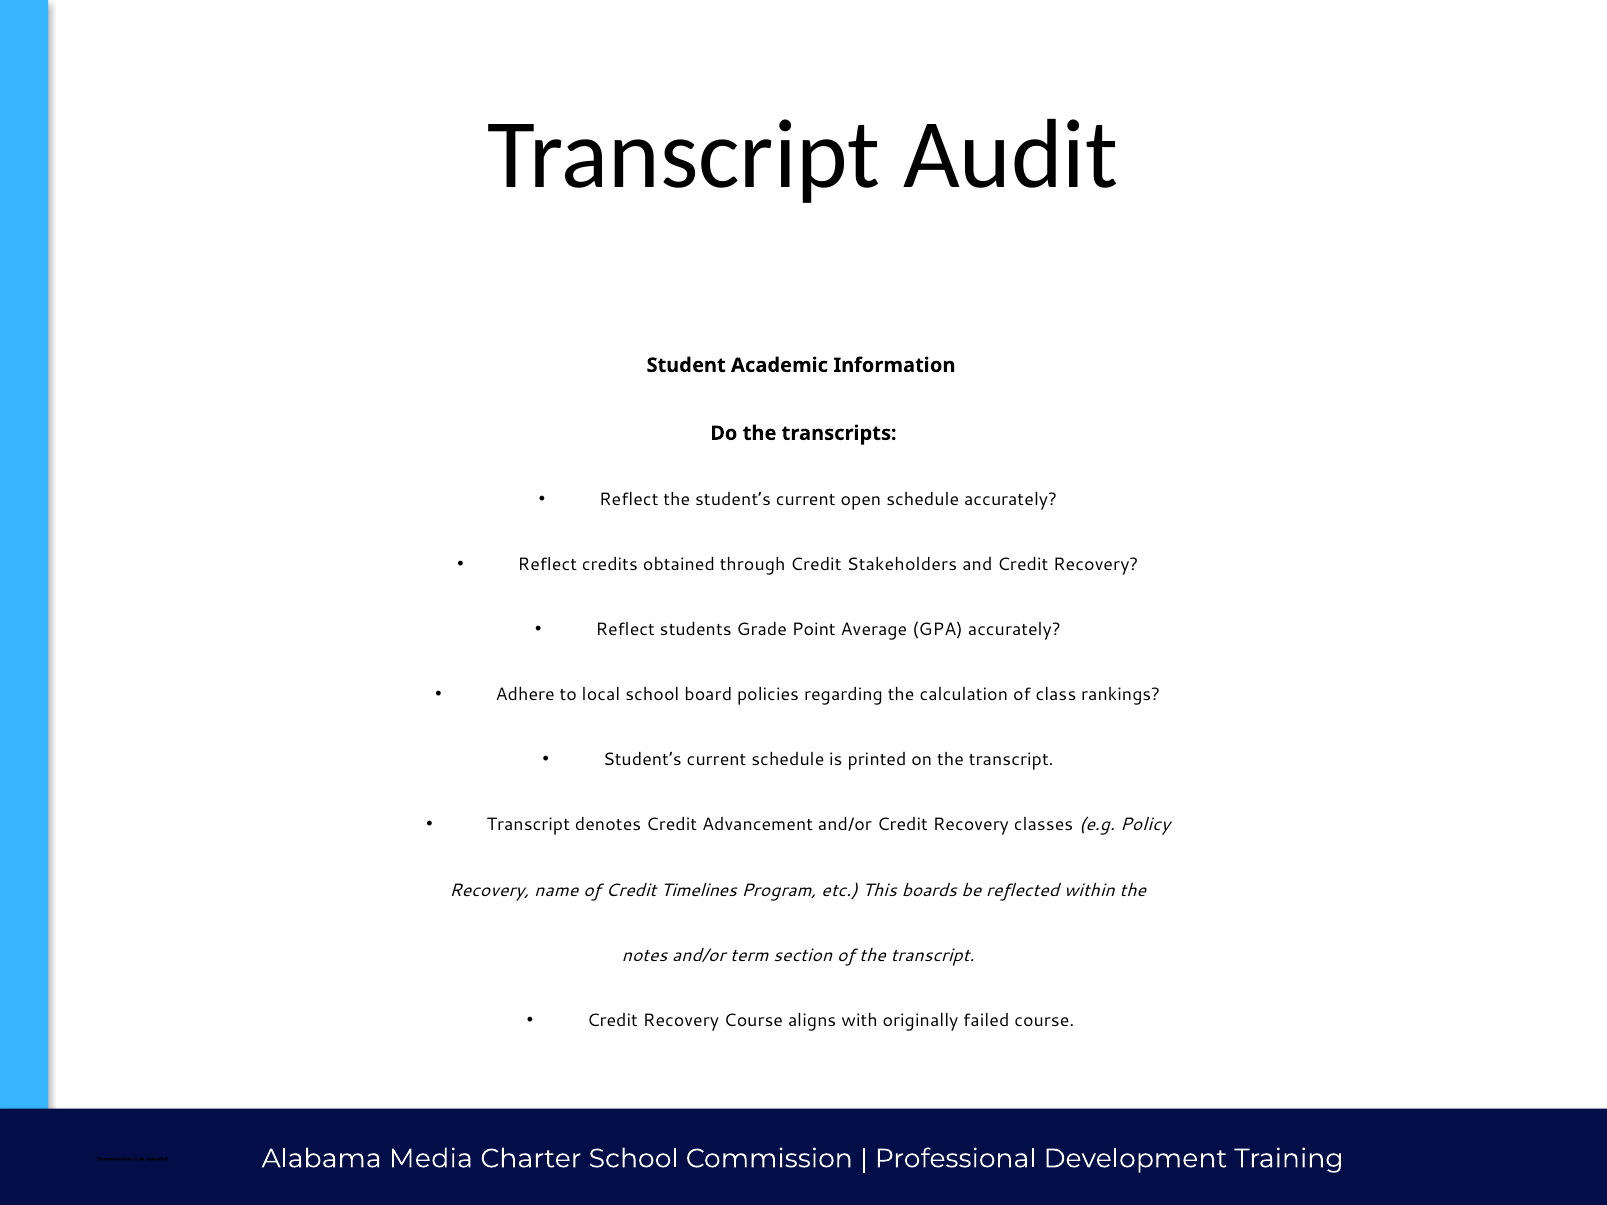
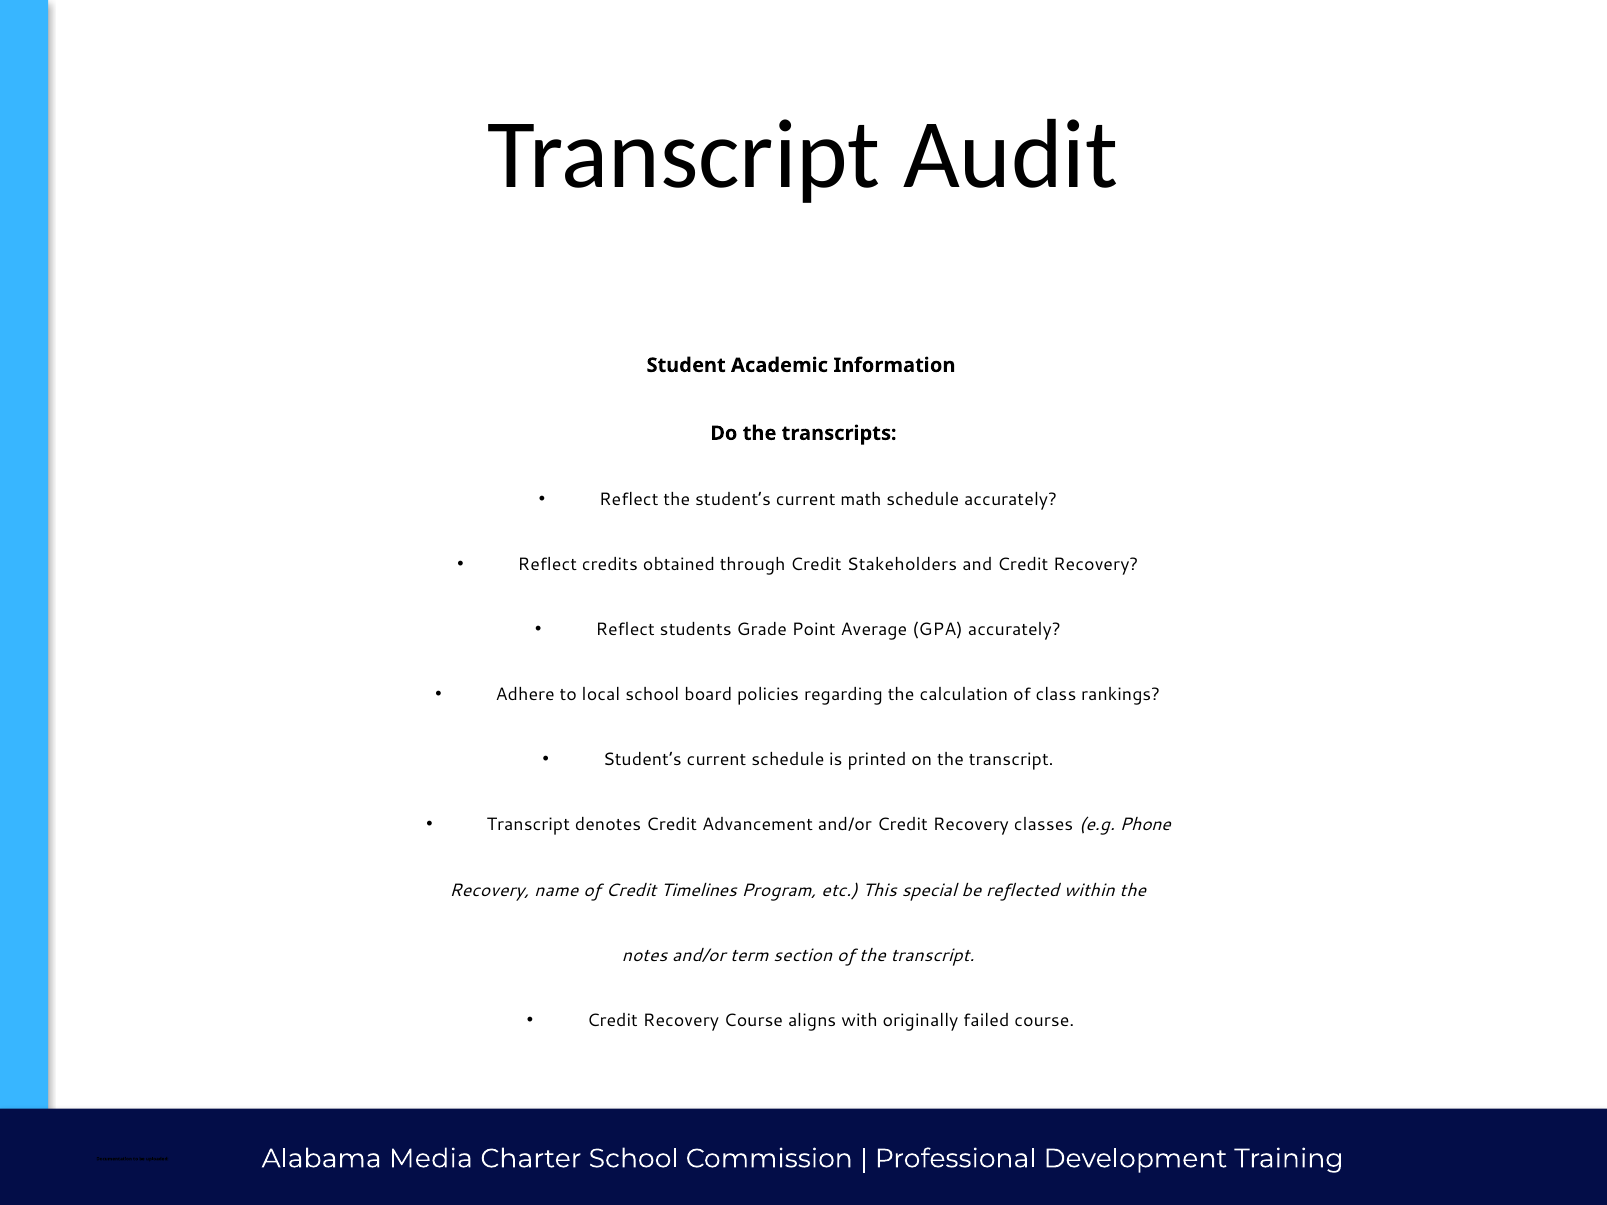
open: open -> math (861, 500)
Policy: Policy -> Phone (1145, 825)
boards: boards -> special (929, 890)
